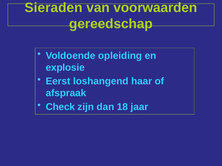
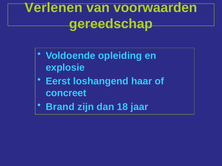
Sieraden: Sieraden -> Verlenen (54, 8)
afspraak: afspraak -> concreet (66, 93)
Check: Check -> Brand (60, 107)
